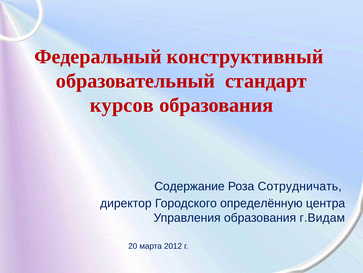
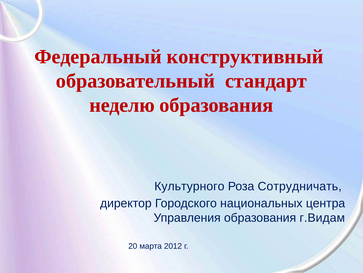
курсов: курсов -> неделю (122, 105)
Содержание: Содержание -> Культурного (189, 186)
определённую: определённую -> национальных (261, 203)
